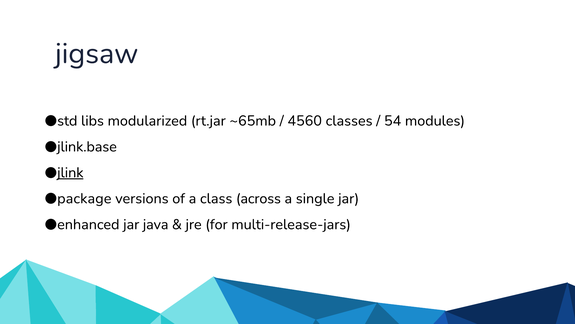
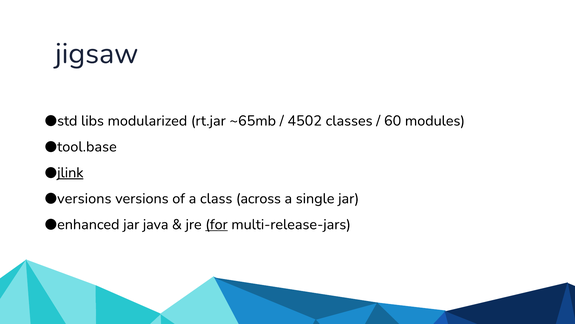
4560: 4560 -> 4502 (305, 121)
54: 54 -> 60 (393, 121)
jlink.base: jlink.base -> tool.base (87, 146)
package: package -> versions (84, 198)
for underline: none -> present (217, 224)
